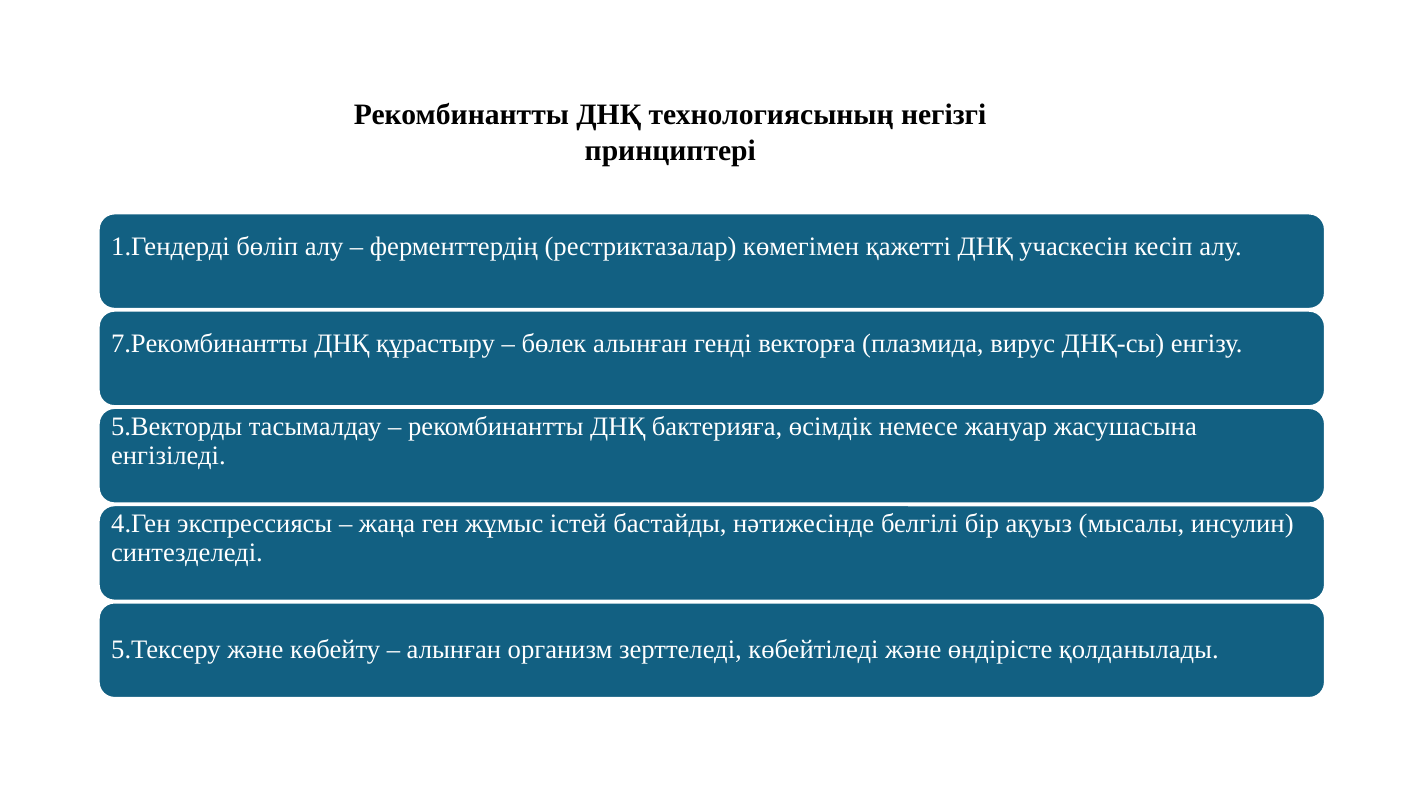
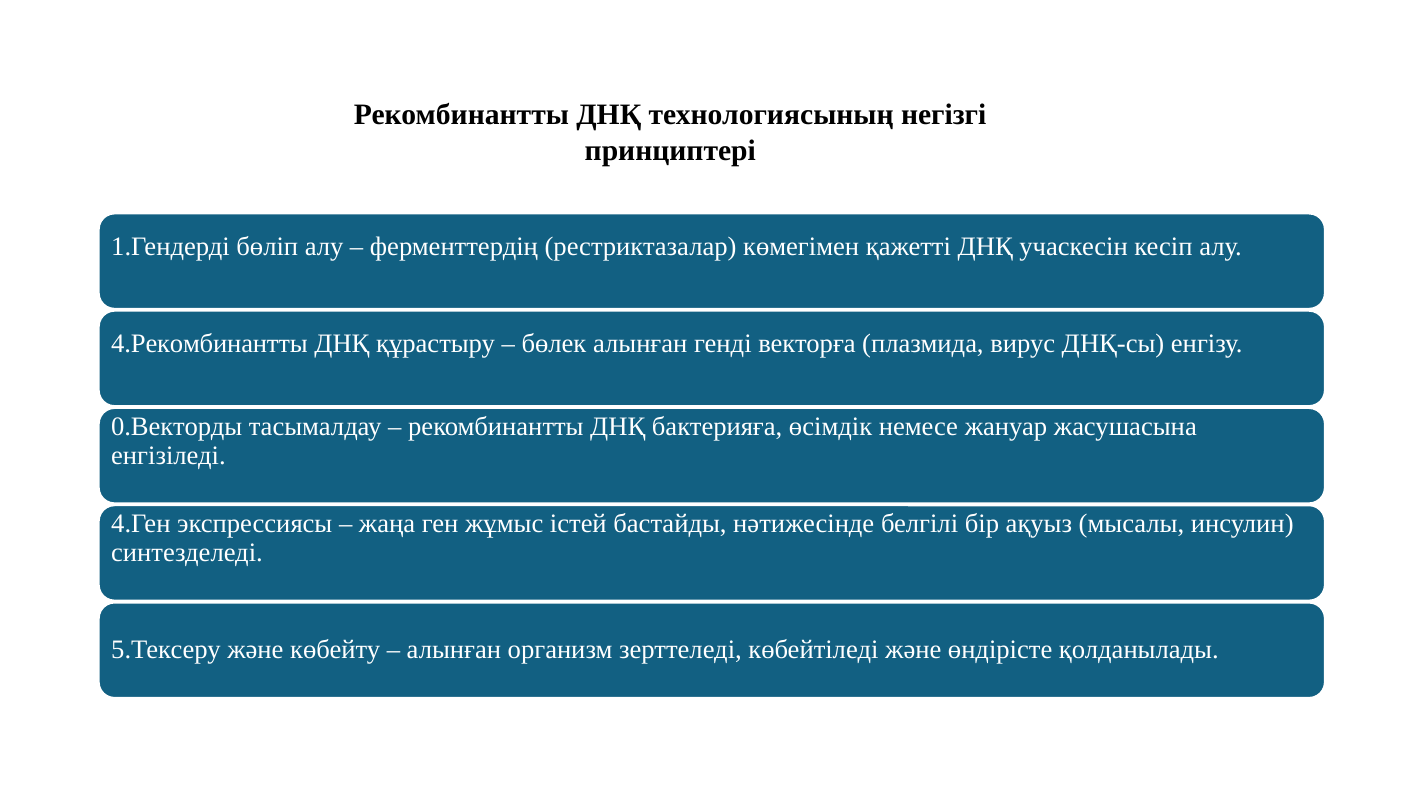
7.Рекомбинантты: 7.Рекомбинантты -> 4.Рекомбинантты (210, 344)
5.Векторды: 5.Векторды -> 0.Векторды (177, 427)
